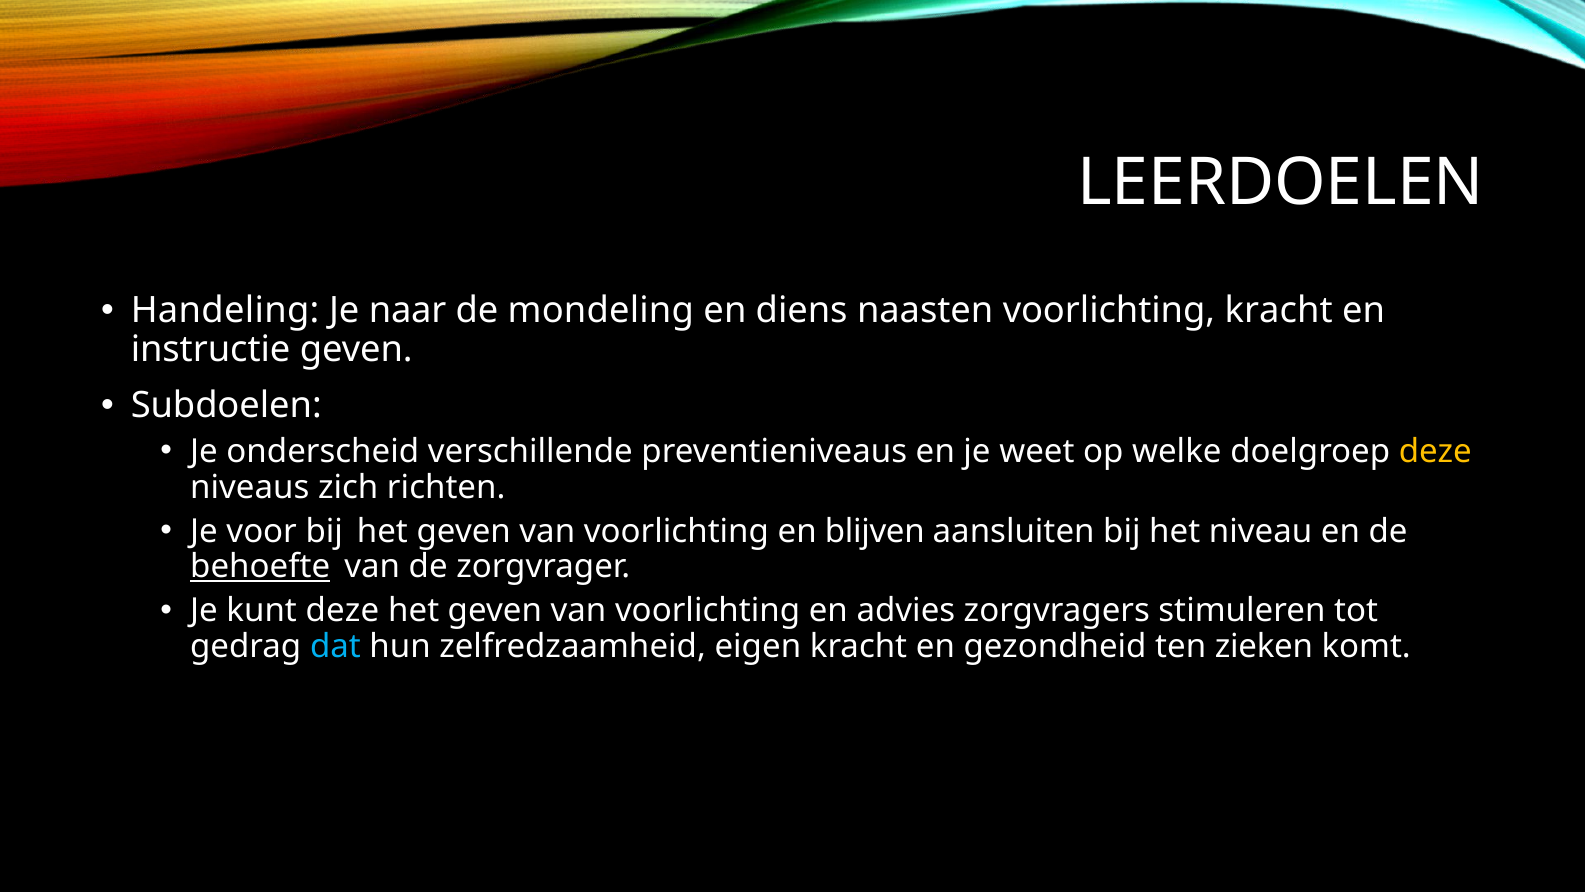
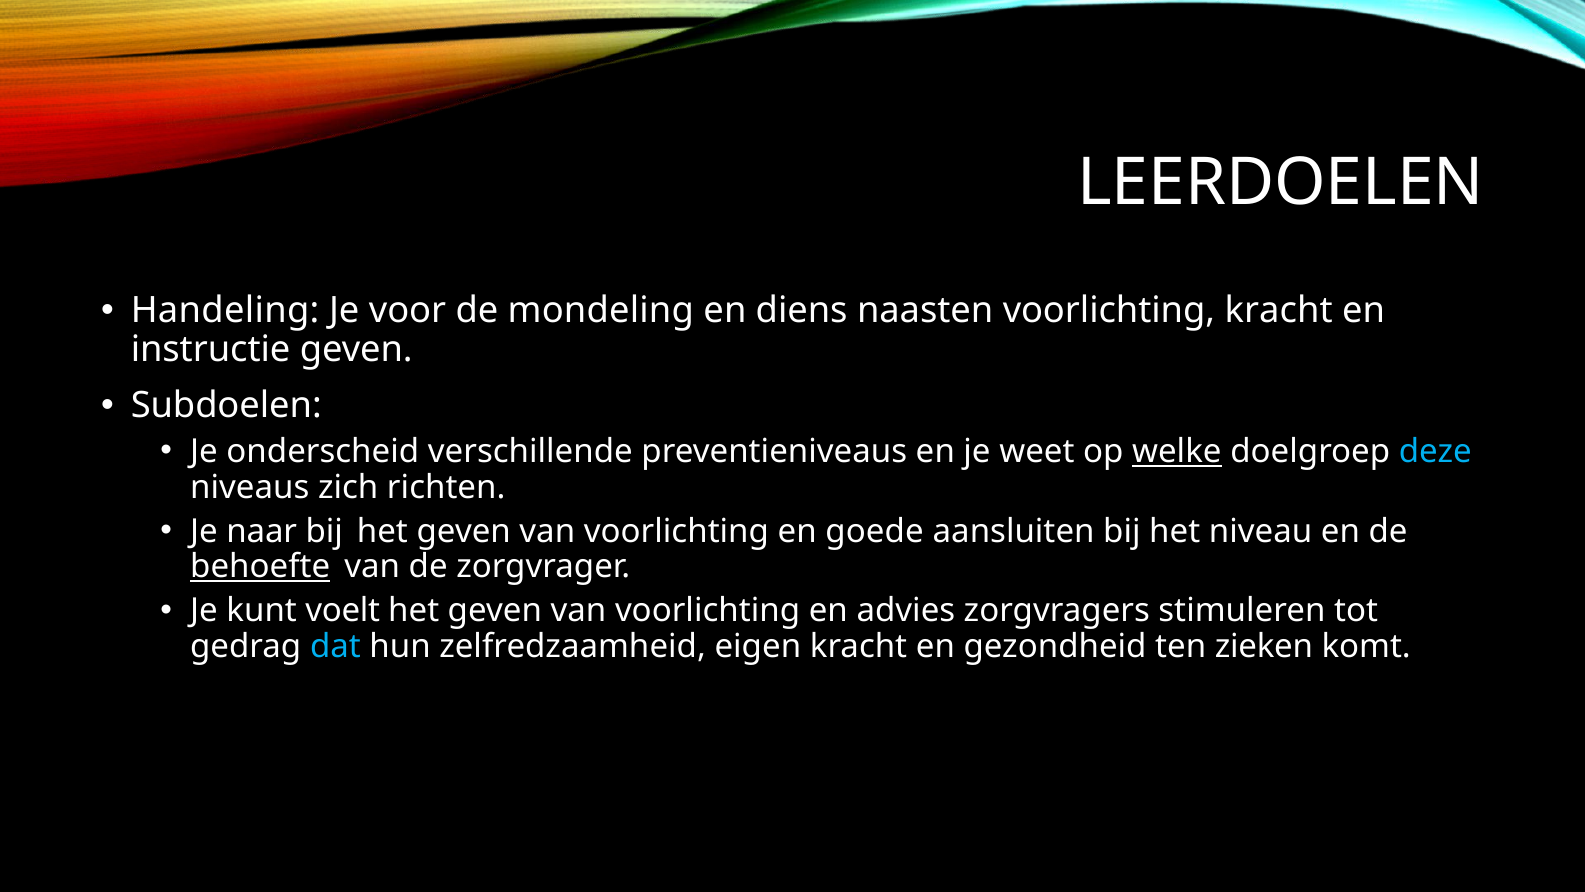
naar: naar -> voor (408, 311)
welke underline: none -> present (1177, 451)
deze colour: yellow -> light blue (1435, 451)
voor: voor -> naar (262, 531)
blijven: blijven -> goede (875, 531)
kunt deze: deze -> voelt (343, 611)
